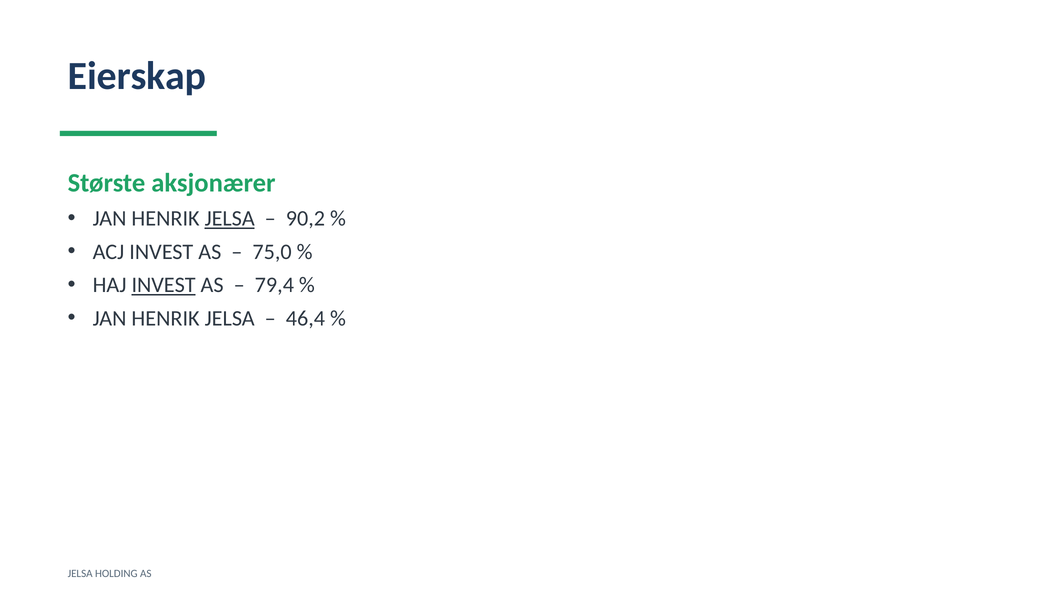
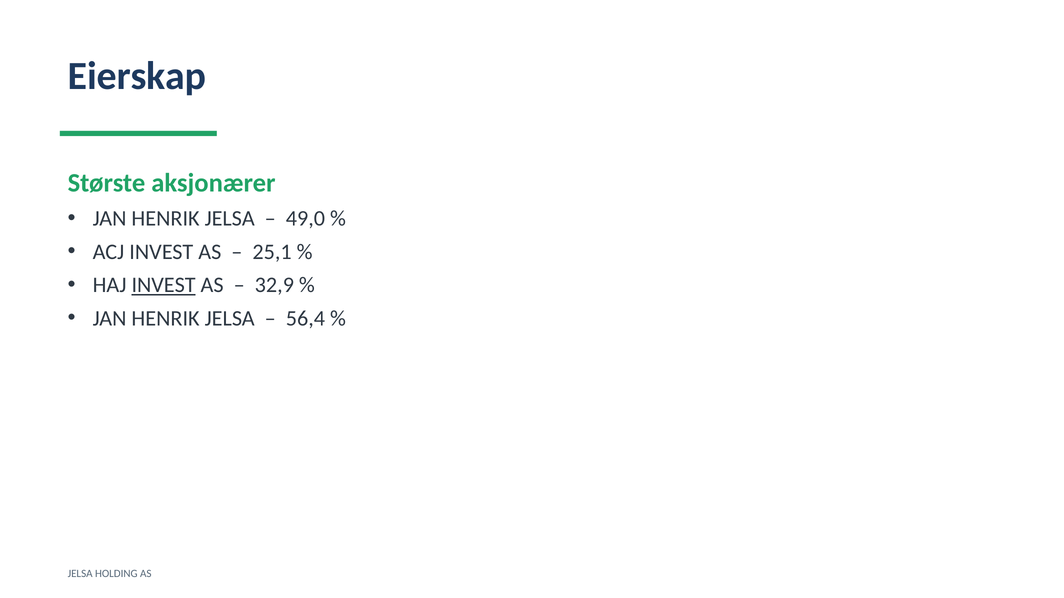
JELSA underline: present -> none (230, 219)
90,2: 90,2 -> 49,0 (305, 219)
75,0: 75,0 -> 25,1 (272, 252)
79,4: 79,4 -> 32,9 (274, 285)
46,4: 46,4 -> 56,4 (305, 319)
